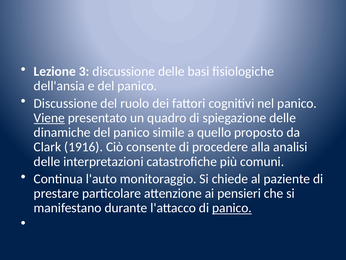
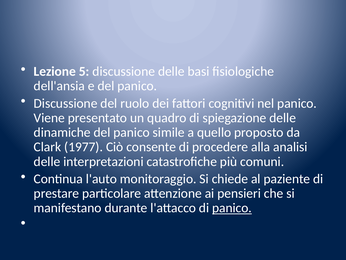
3: 3 -> 5 (84, 71)
Viene underline: present -> none (49, 118)
1916: 1916 -> 1977 (84, 147)
